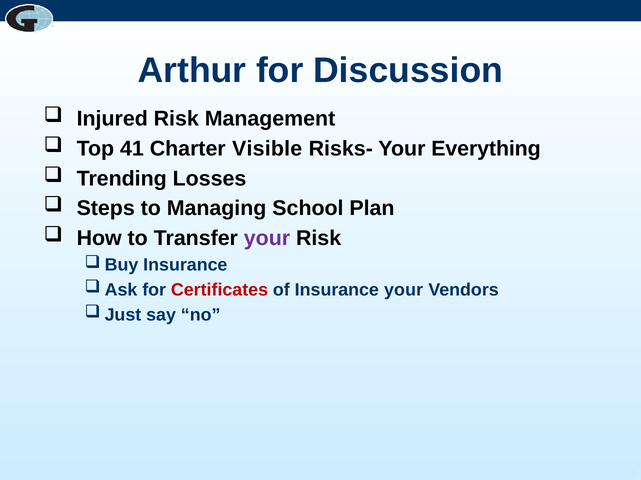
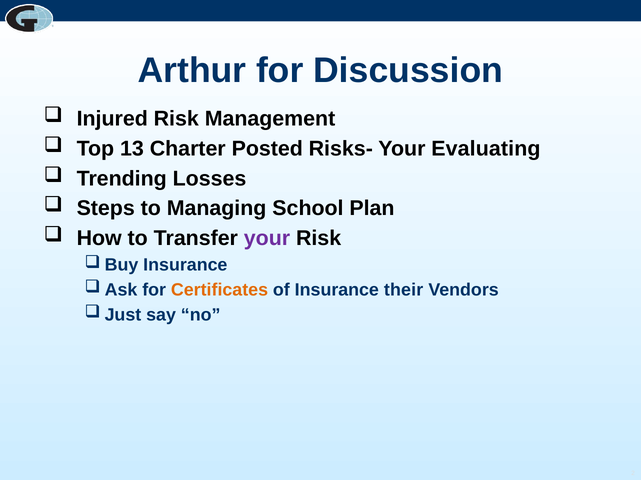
41: 41 -> 13 (132, 149)
Visible: Visible -> Posted (267, 149)
Everything: Everything -> Evaluating (486, 149)
Certificates colour: red -> orange (219, 290)
Insurance your: your -> their (404, 290)
